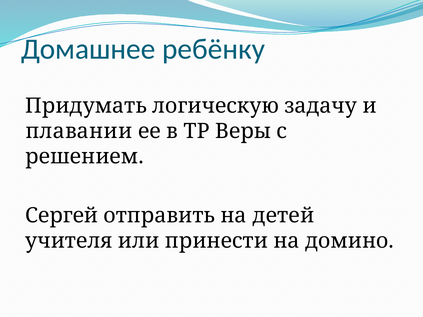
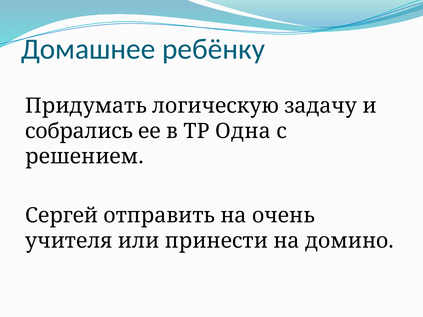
плавании: плавании -> собрались (79, 131)
Веры: Веры -> Одна (243, 131)
детей: детей -> очень (284, 216)
